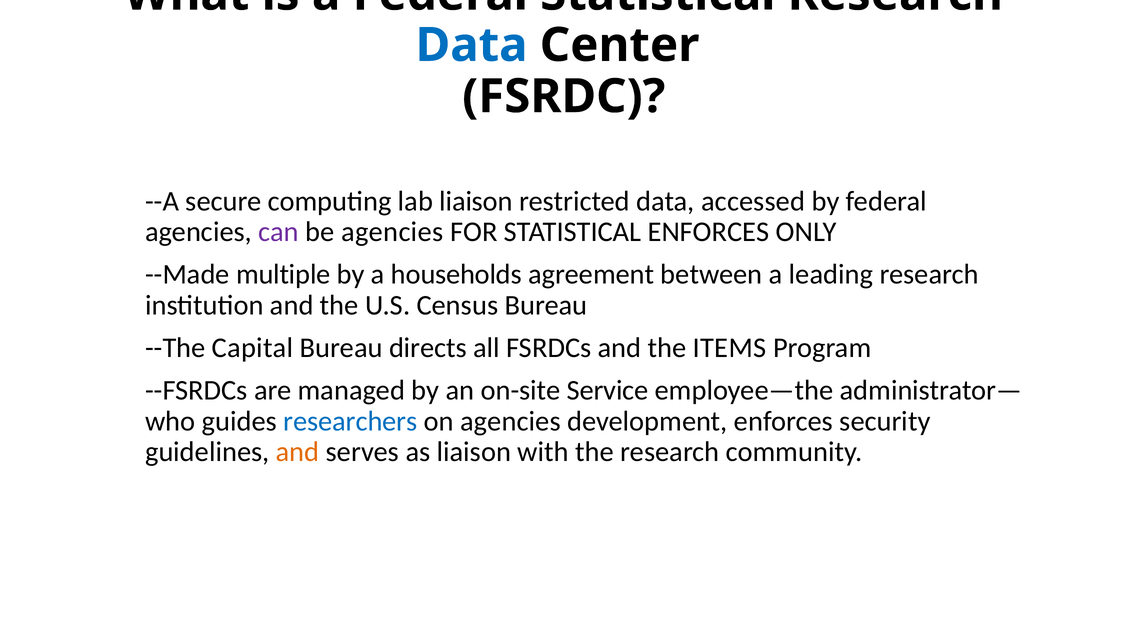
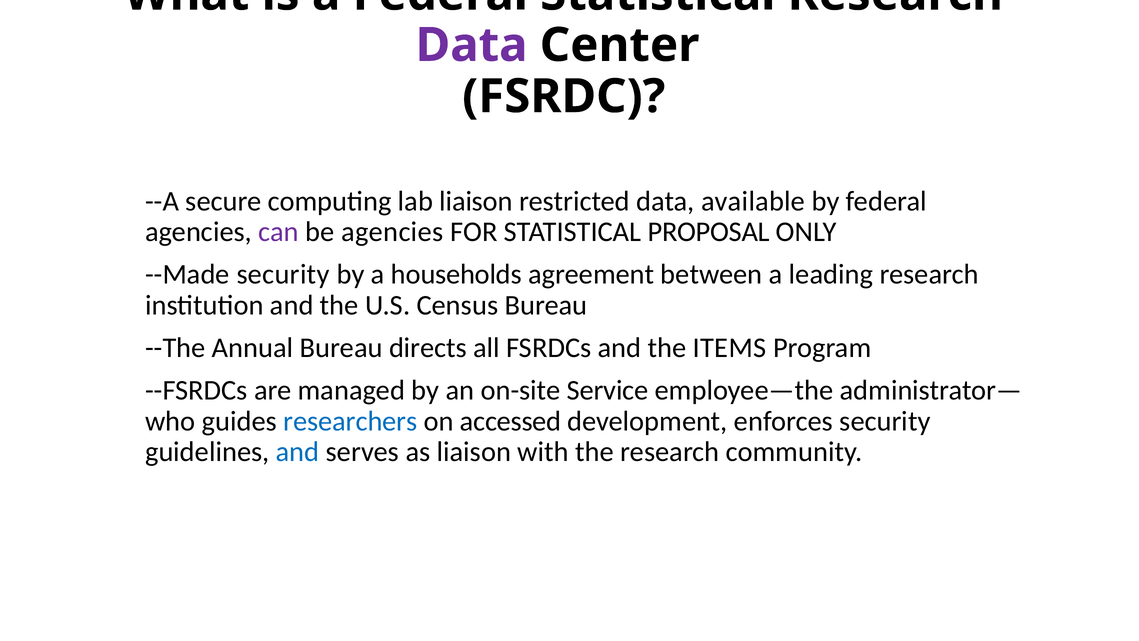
Data colour: blue -> purple (472, 45)
accessed: accessed -> available (753, 201)
STATISTICAL ENFORCES: ENFORCES -> PROPOSAL (709, 232)
--Made multiple: multiple -> security (283, 274)
Capital: Capital -> Annual (253, 348)
on agencies: agencies -> accessed (511, 421)
and colour: orange -> blue (298, 452)
